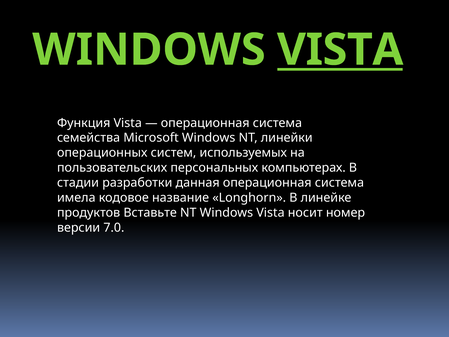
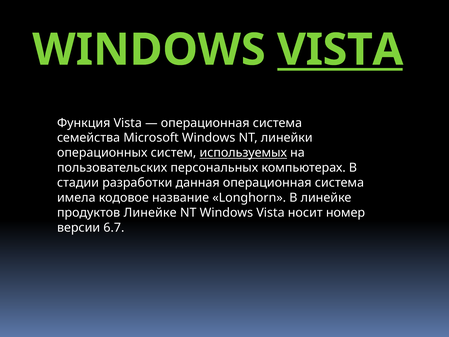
используемых underline: none -> present (243, 153)
продуктов Вставьте: Вставьте -> Линейке (150, 213)
7.0: 7.0 -> 6.7 (114, 228)
